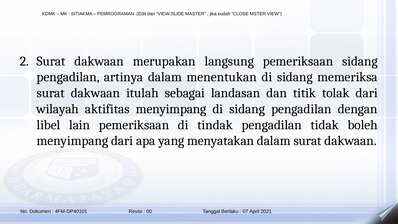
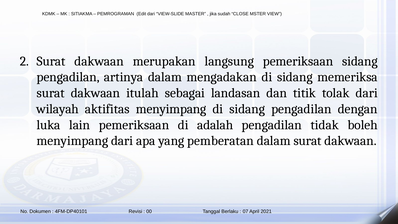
menentukan: menentukan -> mengadakan (222, 77)
libel: libel -> luka (49, 125)
tindak: tindak -> adalah (215, 125)
menyatakan: menyatakan -> pemberatan (220, 141)
